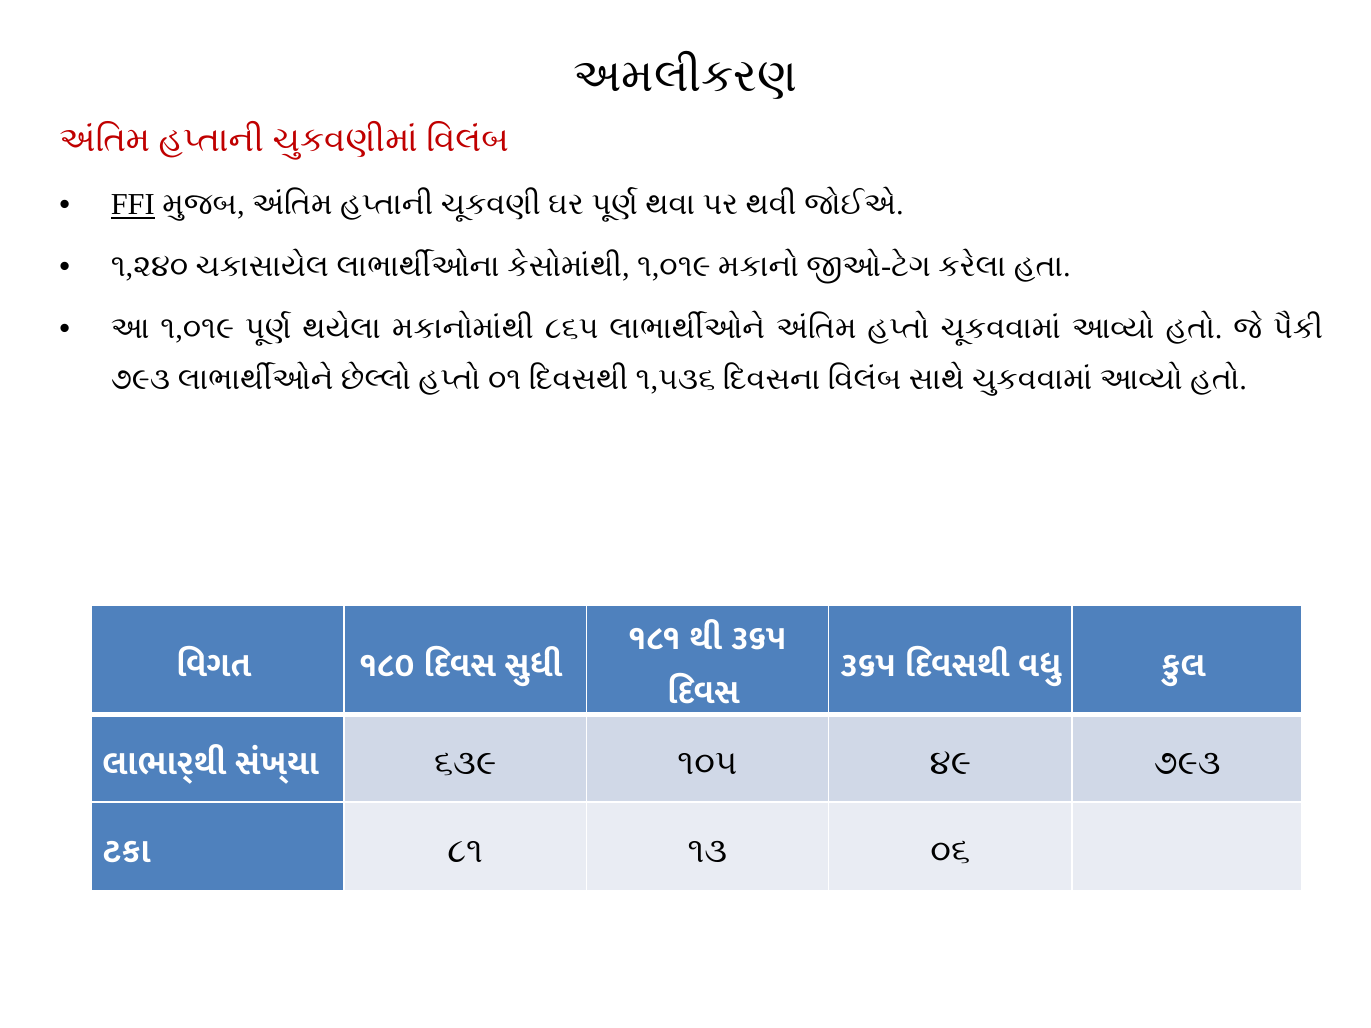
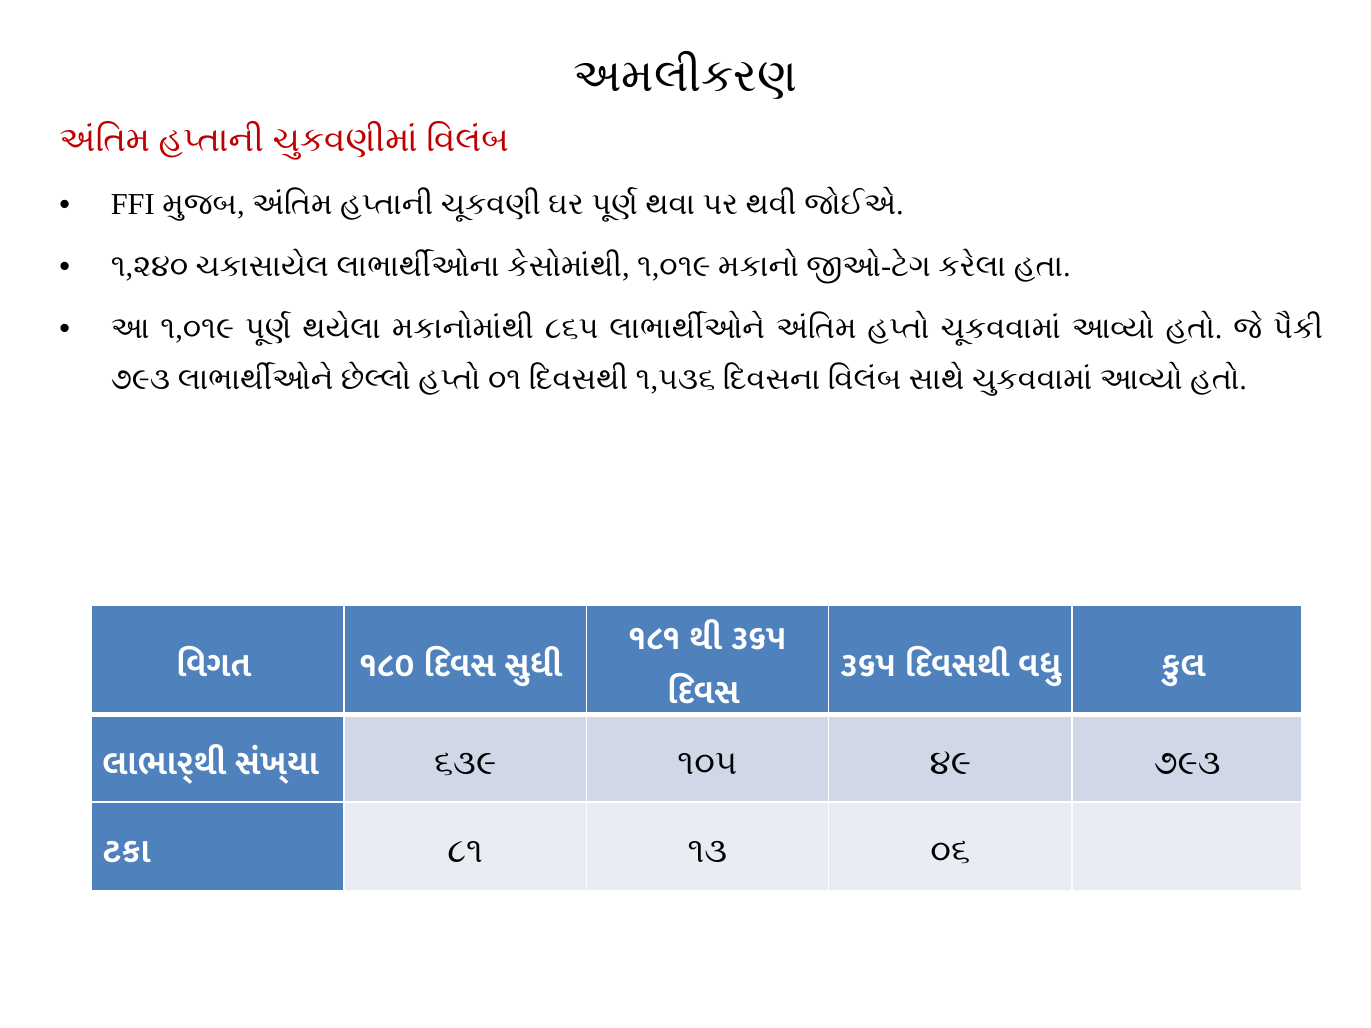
FFI underline: present -> none (133, 205)
